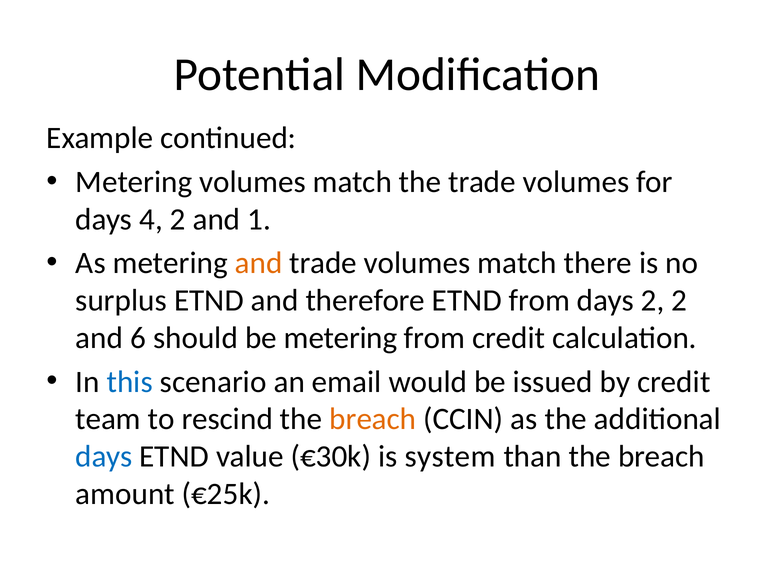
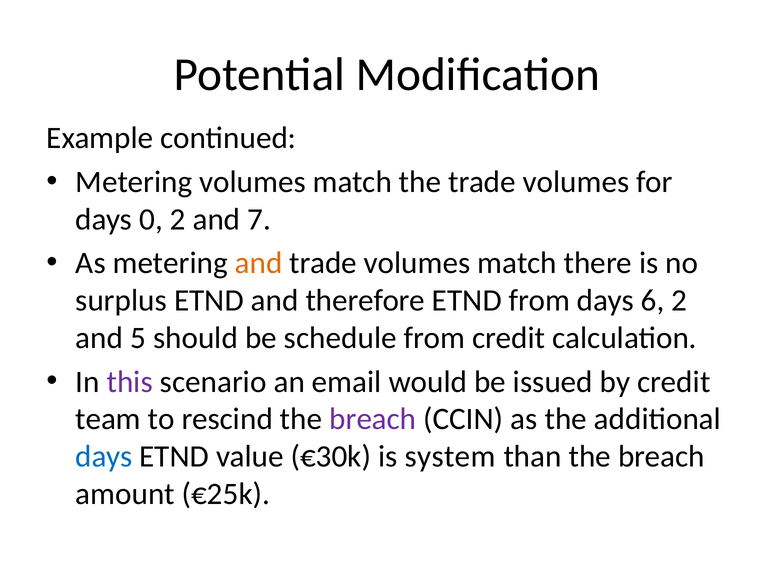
4: 4 -> 0 (151, 220)
1: 1 -> 7 (259, 220)
days 2: 2 -> 6 (653, 301)
6: 6 -> 5 (138, 338)
be metering: metering -> schedule (340, 338)
this colour: blue -> purple (130, 382)
breach colour: orange -> purple (373, 420)
